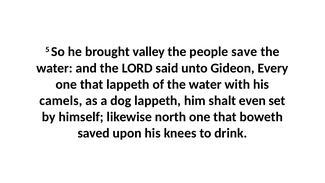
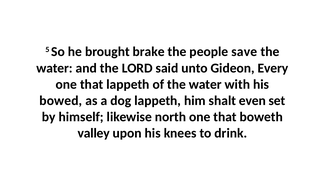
valley: valley -> brake (149, 52)
camels: camels -> bowed (61, 100)
saved: saved -> valley (94, 133)
